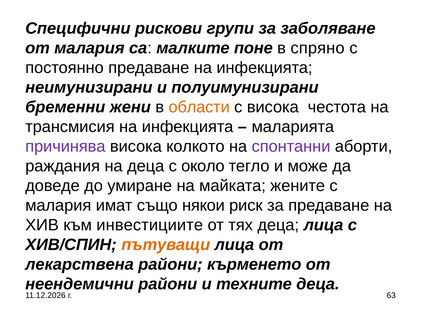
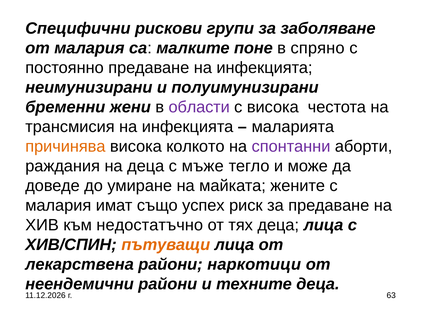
области colour: orange -> purple (199, 107)
причинява colour: purple -> orange (65, 146)
около: около -> мъже (203, 166)
някои: някои -> успех (203, 205)
инвестициите: инвестициите -> недостатъчно (150, 225)
кърменето: кърменето -> наркотици (254, 264)
